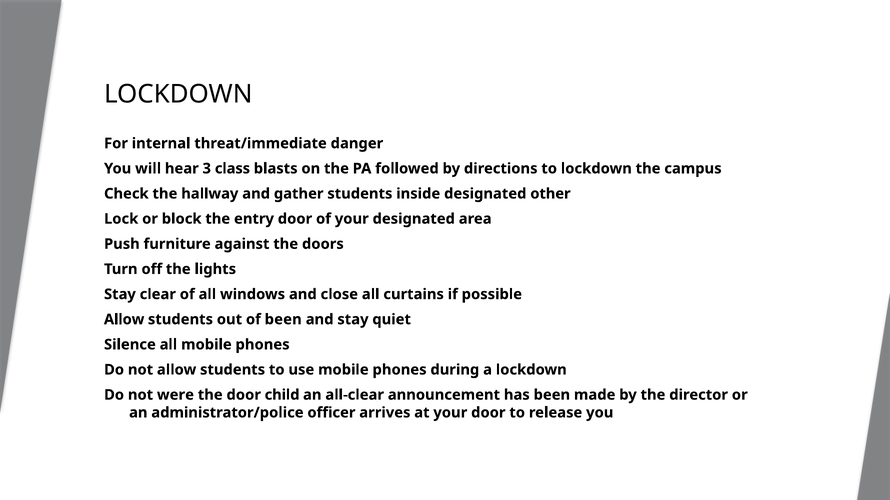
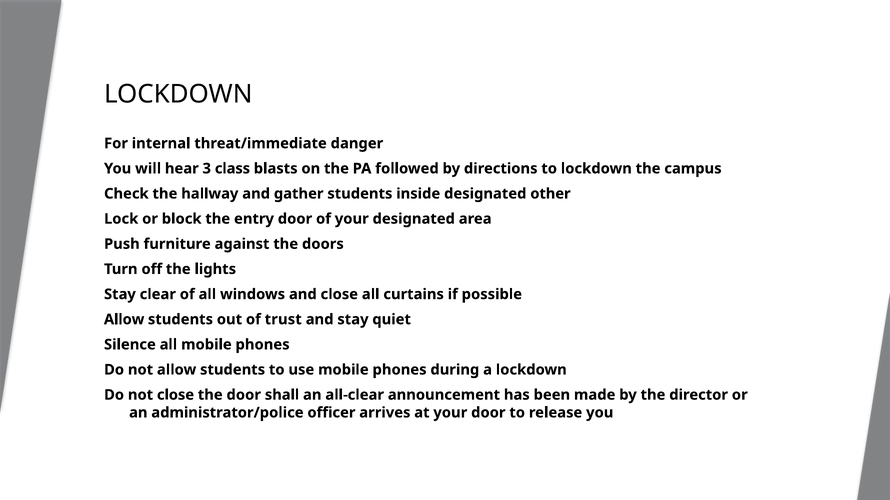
of been: been -> trust (283, 320)
not were: were -> close (176, 395)
child: child -> shall (282, 395)
